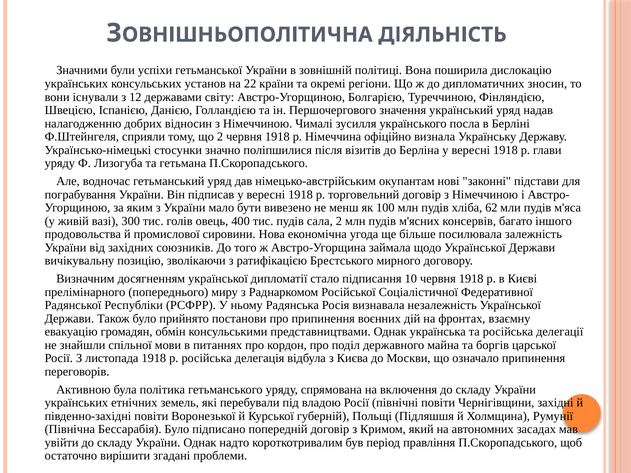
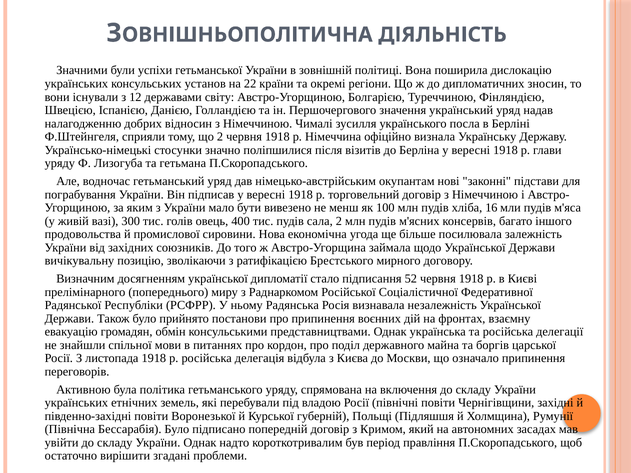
62: 62 -> 16 (491, 208)
10: 10 -> 52 (411, 279)
